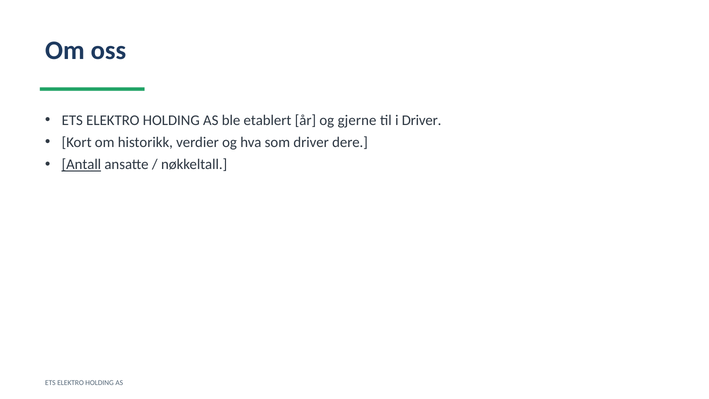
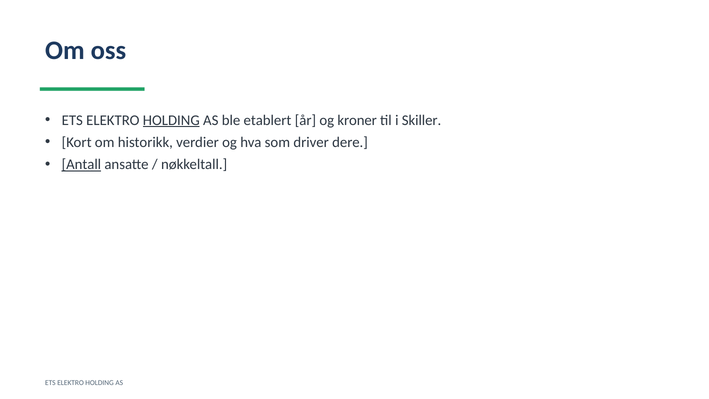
HOLDING underline: none -> present (171, 120)
gjerne: gjerne -> kroner (357, 120)
i Driver: Driver -> Skiller (422, 120)
